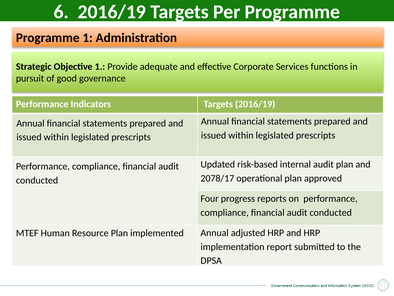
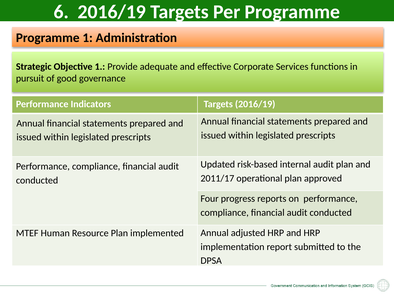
2078/17: 2078/17 -> 2011/17 (217, 178)
